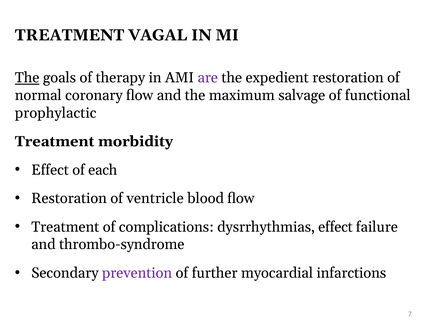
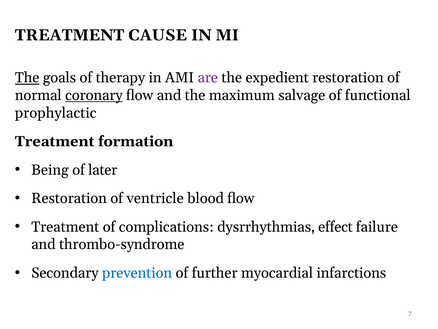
VAGAL: VAGAL -> CAUSE (158, 35)
coronary underline: none -> present (94, 95)
morbidity: morbidity -> formation (136, 141)
Effect: Effect -> Being (50, 170)
each: each -> later (103, 170)
prevention colour: purple -> blue (137, 273)
